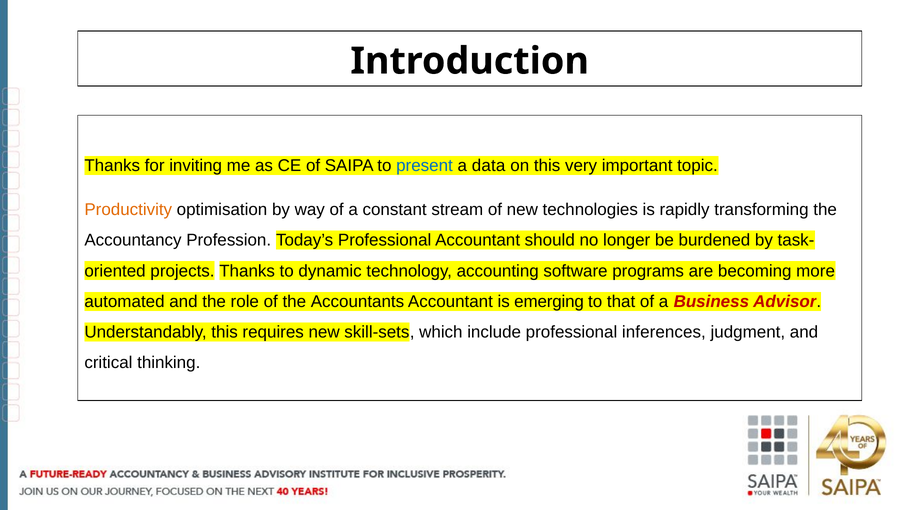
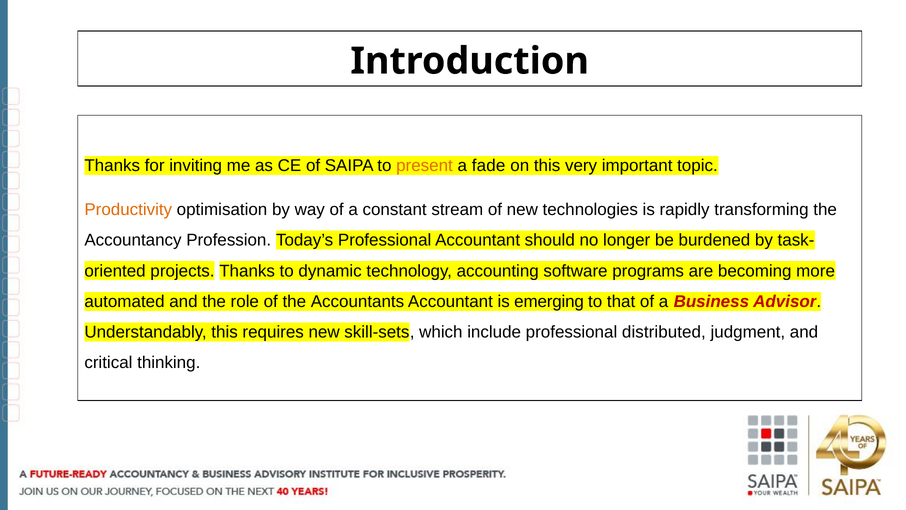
present colour: blue -> orange (424, 165)
data: data -> fade (489, 165)
inferences: inferences -> distributed (664, 332)
